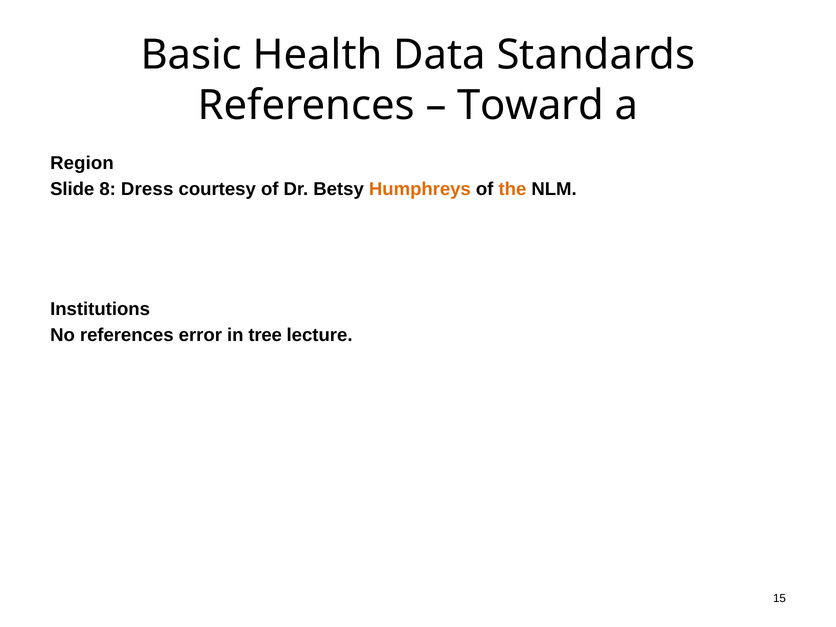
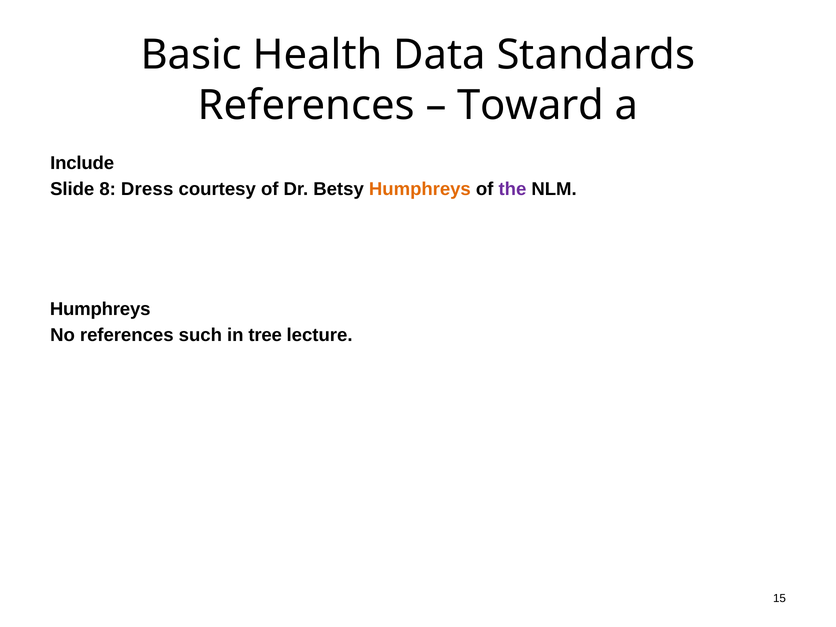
Region: Region -> Include (82, 163)
the colour: orange -> purple (512, 189)
Institutions: Institutions -> Humphreys (100, 309)
error: error -> such (200, 335)
